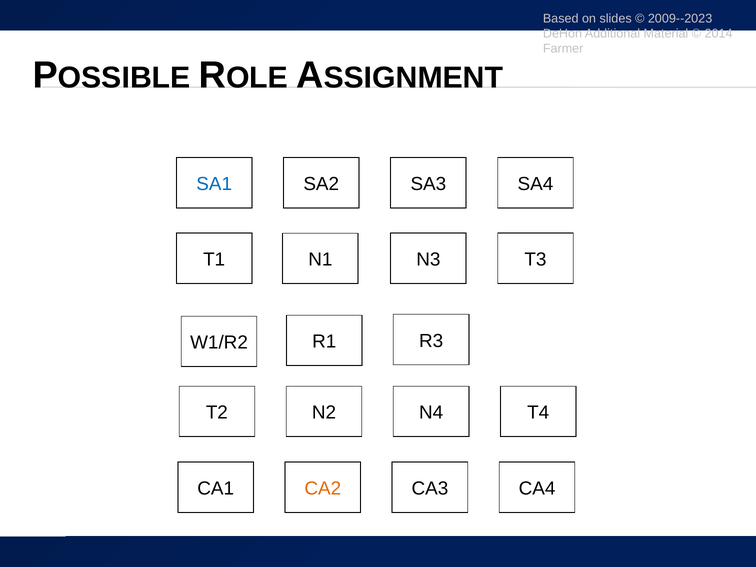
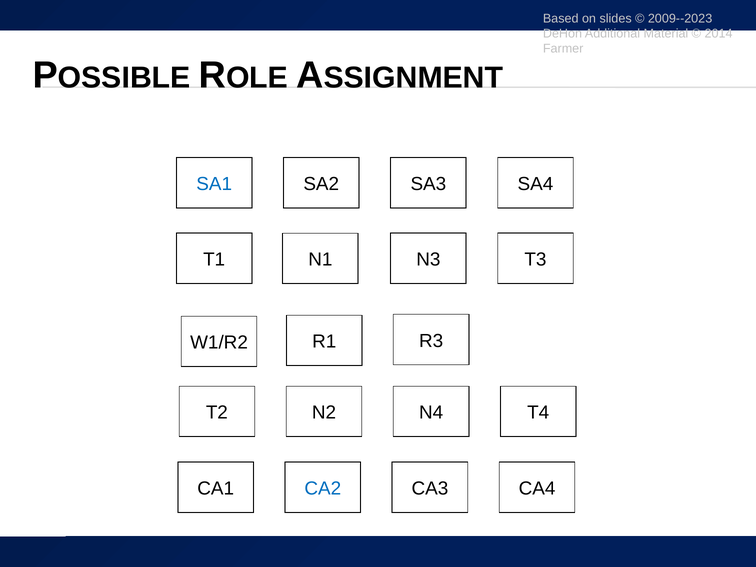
CA2 colour: orange -> blue (323, 489)
